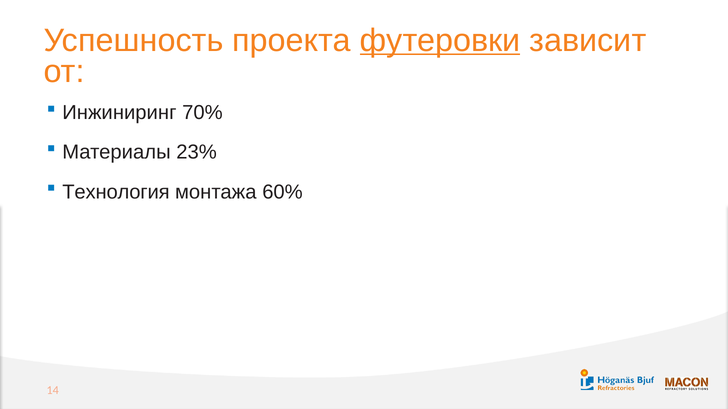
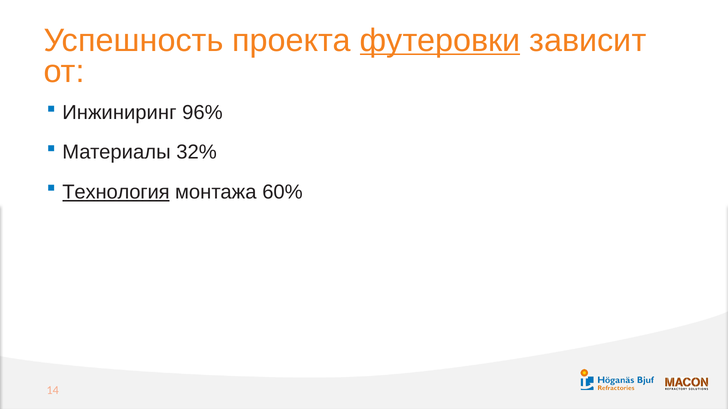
70%: 70% -> 96% (202, 113)
23%: 23% -> 32% (197, 153)
Технология underline: none -> present (116, 192)
